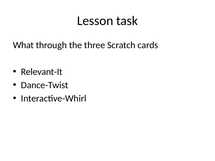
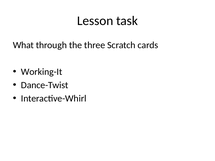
Relevant-It: Relevant-It -> Working-It (42, 72)
